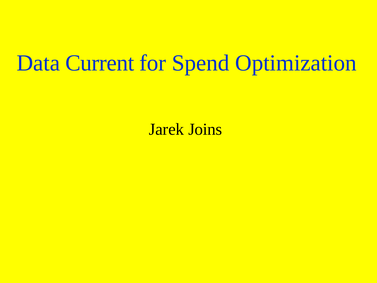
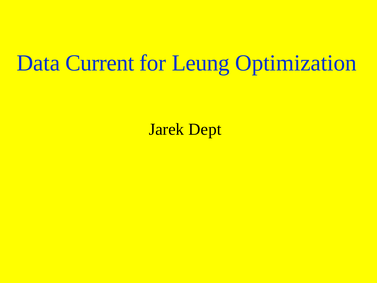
Spend: Spend -> Leung (201, 63)
Joins: Joins -> Dept (205, 129)
